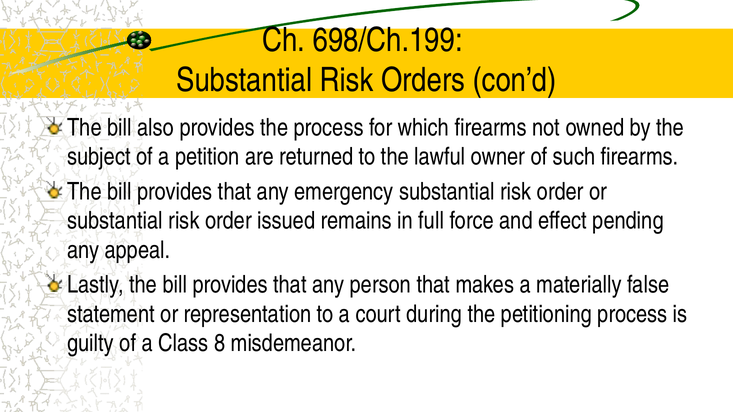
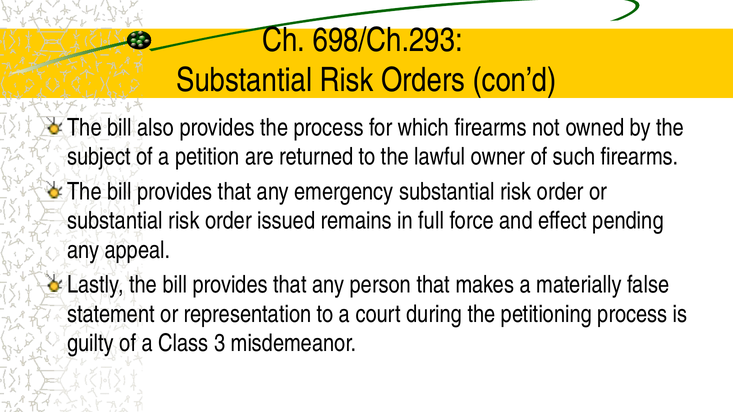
698/Ch.199: 698/Ch.199 -> 698/Ch.293 (388, 40)
8: 8 -> 3 (220, 344)
